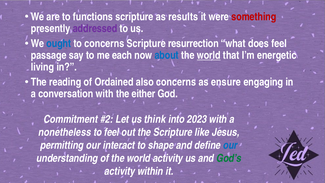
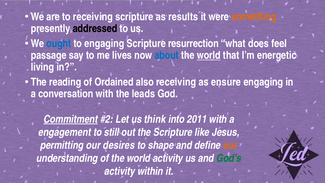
to functions: functions -> receiving (93, 17)
something colour: red -> orange (254, 17)
addressed colour: purple -> black (95, 28)
to concerns: concerns -> engaging (104, 44)
each: each -> lives (122, 55)
also concerns: concerns -> receiving (176, 82)
either: either -> leads (143, 94)
Commitment underline: none -> present (71, 119)
2023: 2023 -> 2011 (197, 119)
nonetheless: nonetheless -> engagement (65, 132)
to feel: feel -> still (112, 132)
interact: interact -> desires (119, 145)
our colour: blue -> orange (230, 145)
